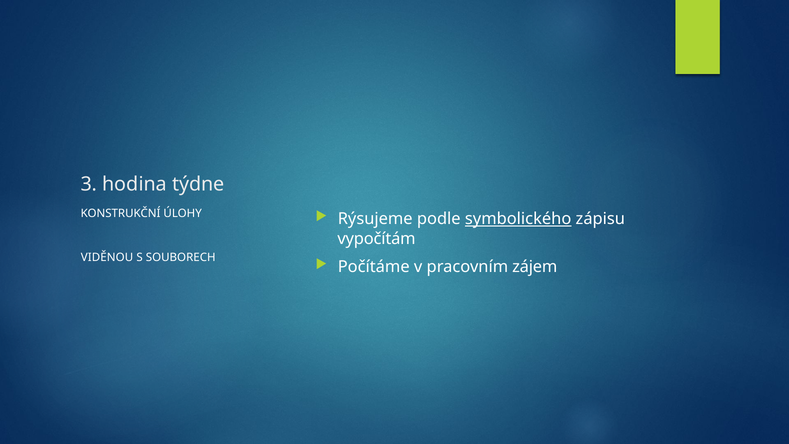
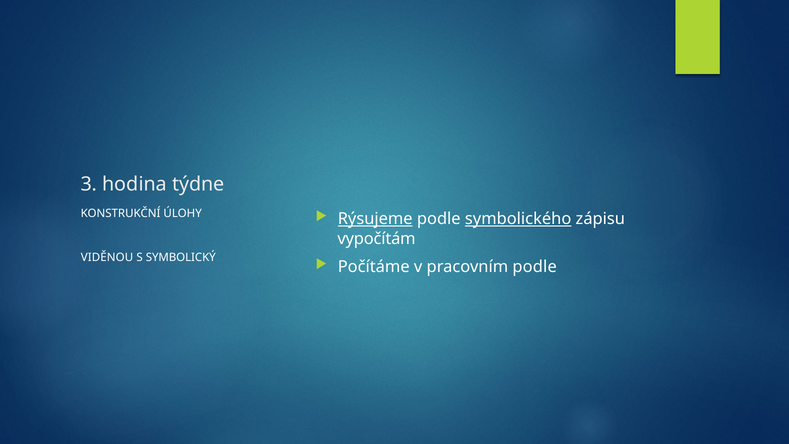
Rýsujeme underline: none -> present (375, 219)
SOUBORECH: SOUBORECH -> SYMBOLICKÝ (181, 257)
pracovním zájem: zájem -> podle (535, 267)
